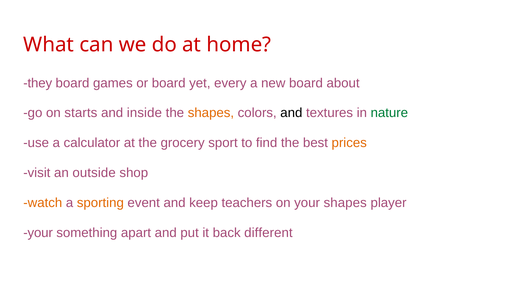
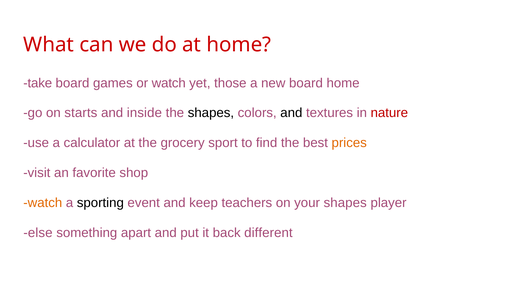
they: they -> take (38, 83)
or board: board -> watch (169, 83)
every: every -> those (230, 83)
board about: about -> home (343, 83)
shapes colour: orange -> black (211, 113)
nature colour: green -> red (389, 113)
outside: outside -> favorite (94, 173)
sporting colour: orange -> black (100, 203)
your: your -> else (38, 233)
